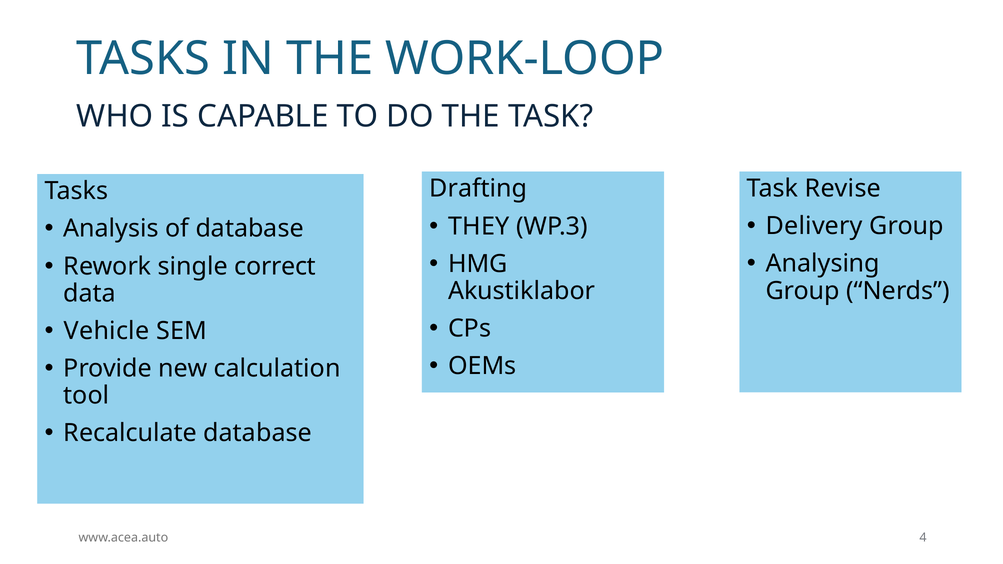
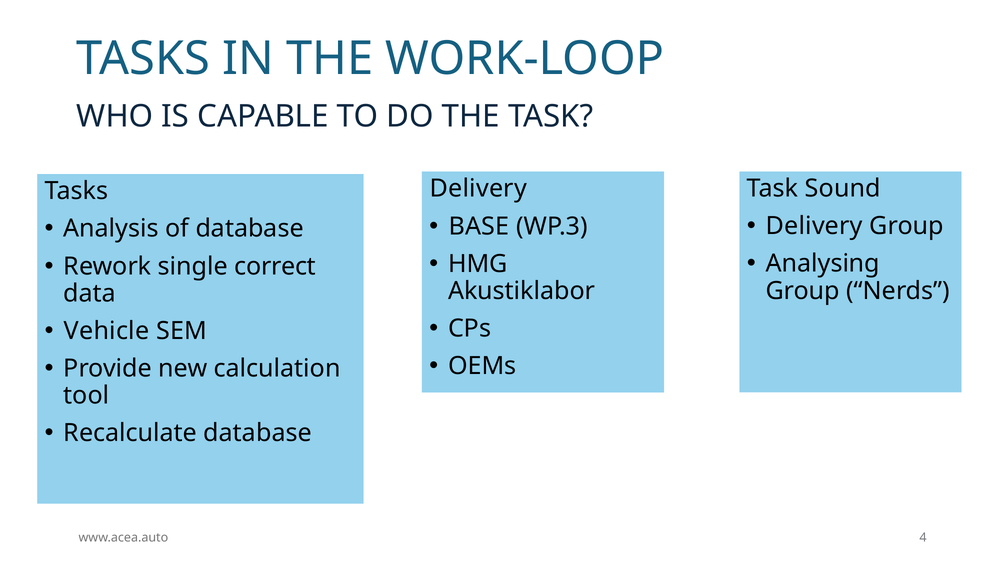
Drafting: Drafting -> Delivery (478, 189)
Revise: Revise -> Sound (843, 189)
THEY: THEY -> BASE (479, 226)
